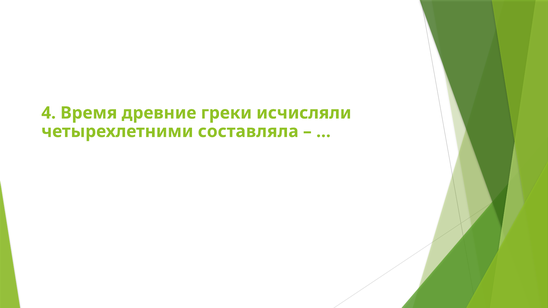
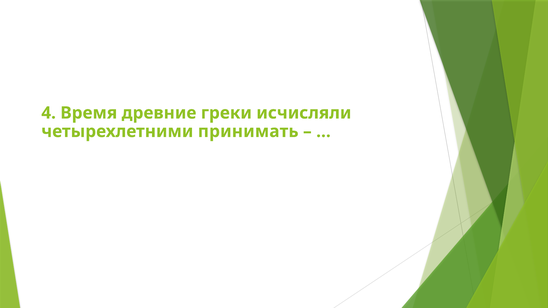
составляла: составляла -> принимать (248, 132)
